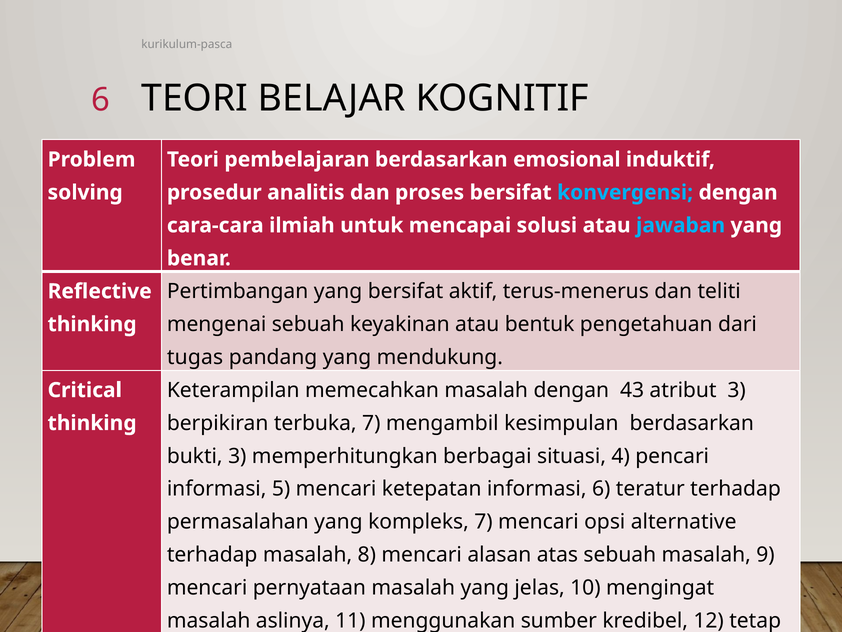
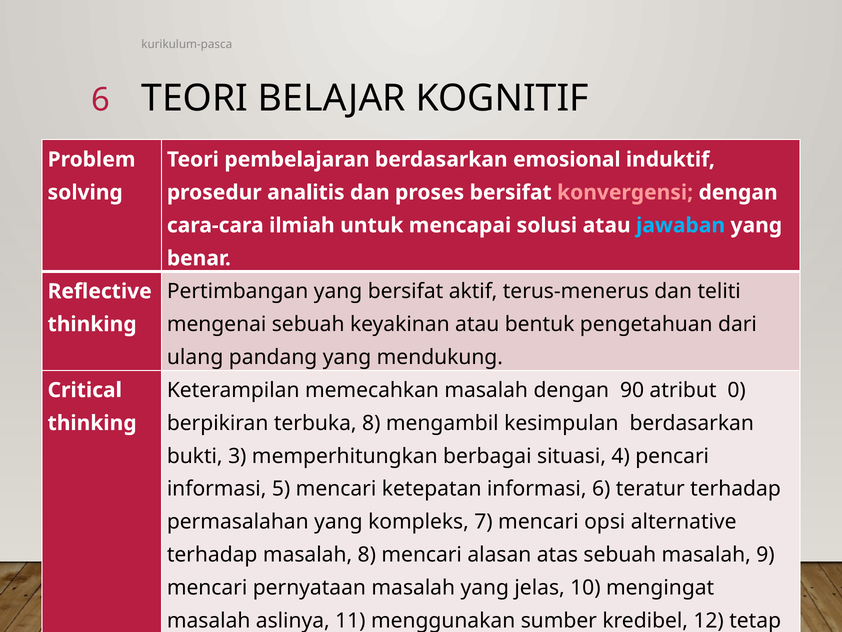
konvergensi colour: light blue -> pink (625, 192)
tugas: tugas -> ulang (195, 357)
43: 43 -> 90 (632, 390)
atribut 3: 3 -> 0 (737, 390)
terbuka 7: 7 -> 8 (371, 423)
